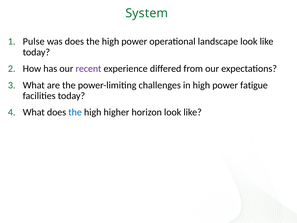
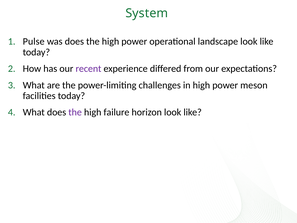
fatigue: fatigue -> meson (254, 85)
the colour: blue -> purple (75, 112)
higher: higher -> failure (116, 112)
